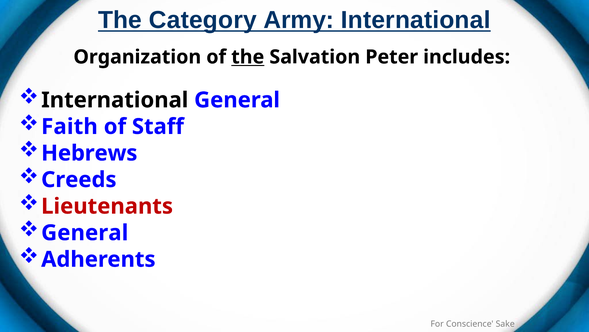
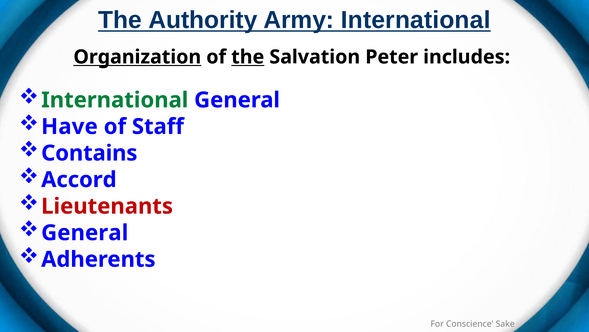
Category: Category -> Authority (203, 20)
Organization underline: none -> present (137, 57)
International colour: black -> green (115, 100)
Faith: Faith -> Have (69, 126)
Hebrews: Hebrews -> Contains (89, 153)
Creeds: Creeds -> Accord (79, 179)
